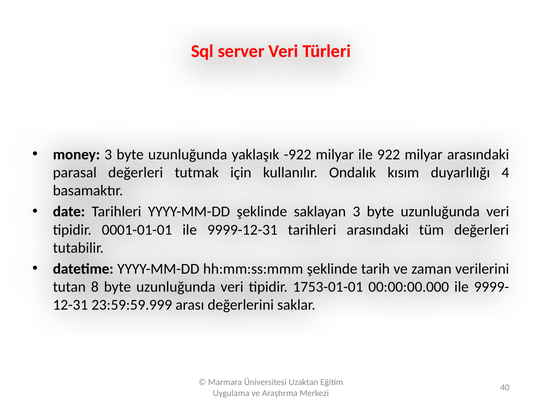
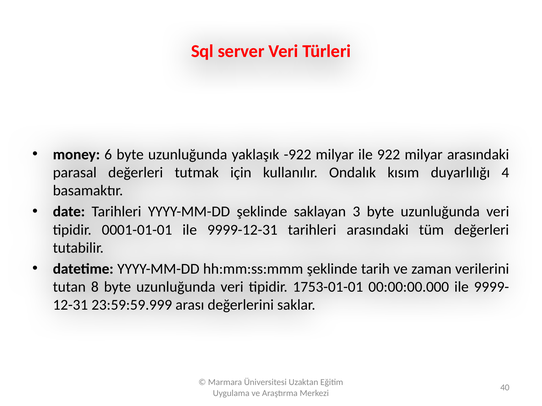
money 3: 3 -> 6 (108, 155)
